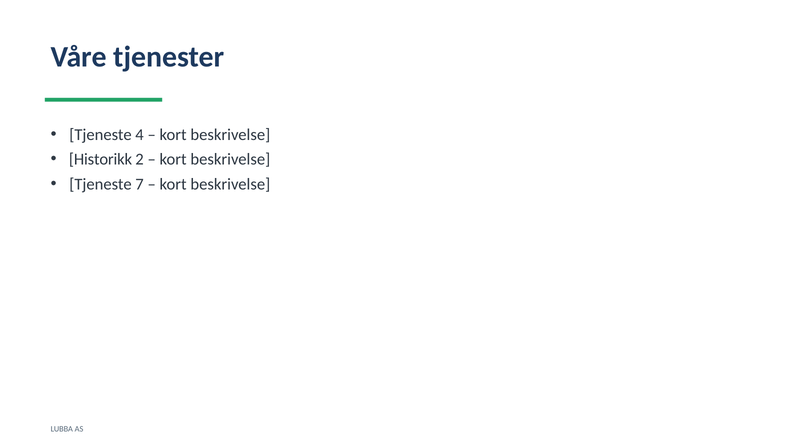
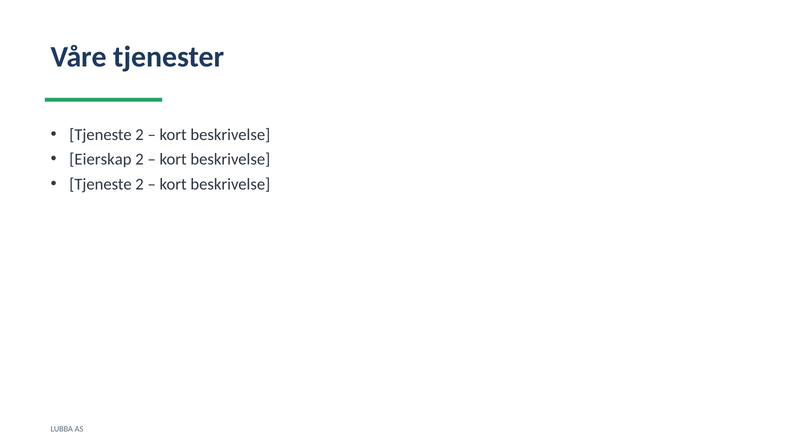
4: 4 -> 2 (140, 135)
Historikk: Historikk -> Eierskap (100, 160)
7: 7 -> 2 (140, 185)
